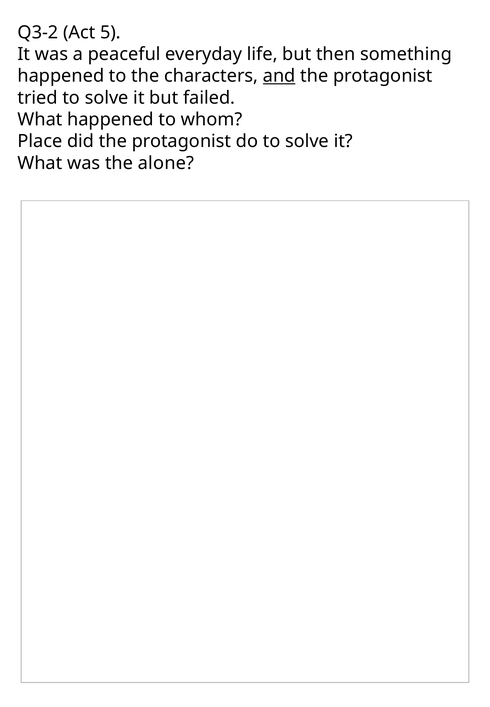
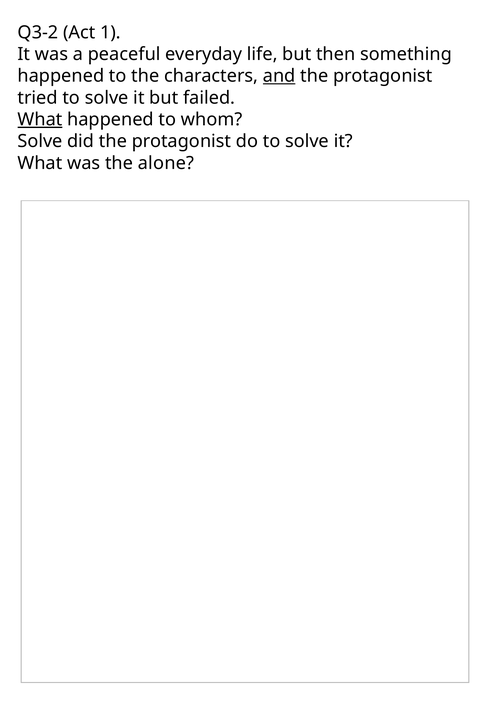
5: 5 -> 1 (111, 32)
What underline: none -> present (40, 120)
Place: Place -> Solve (40, 141)
